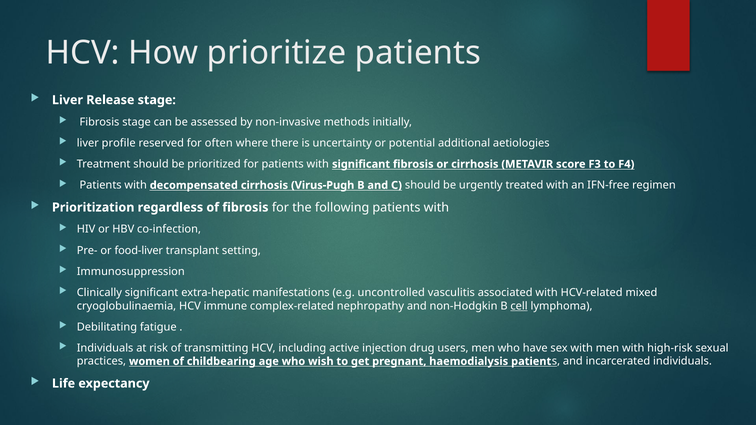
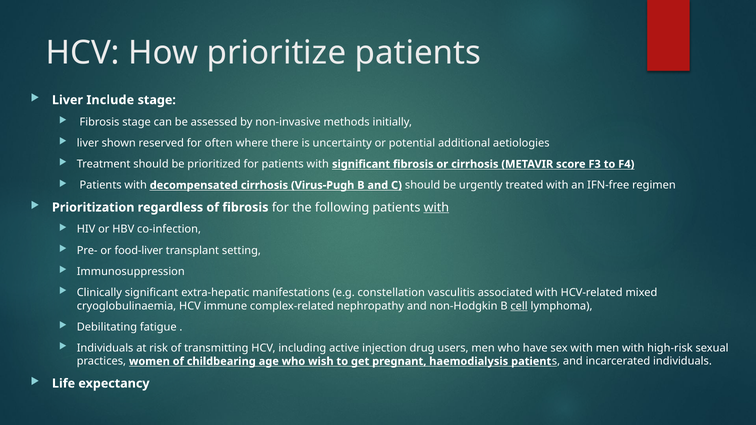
Release: Release -> Include (110, 100)
profile: profile -> shown (119, 143)
with underline: none -> present (436, 208)
uncontrolled: uncontrolled -> constellation (391, 293)
